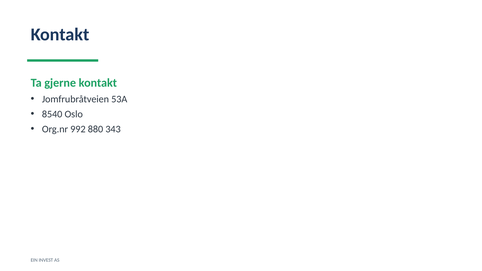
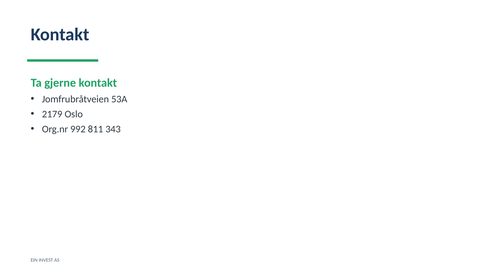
8540: 8540 -> 2179 (52, 114)
880: 880 -> 811 (95, 129)
